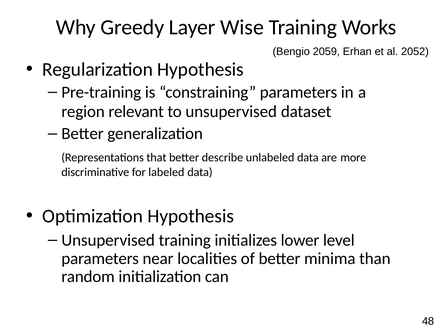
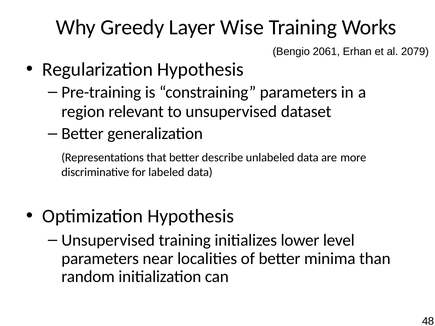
2059: 2059 -> 2061 (326, 52)
2052: 2052 -> 2079 (415, 52)
